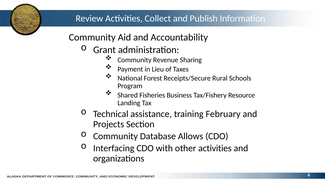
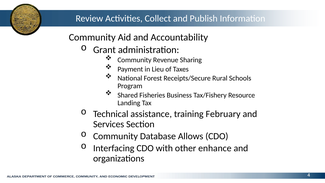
Projects: Projects -> Services (109, 124)
other activities: activities -> enhance (215, 148)
